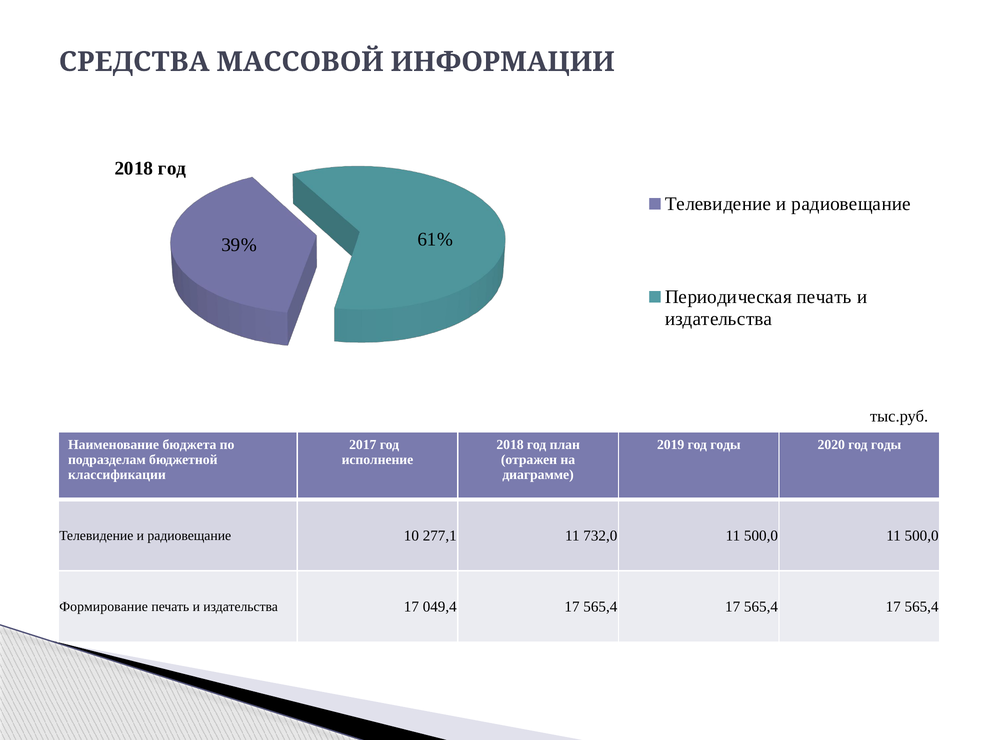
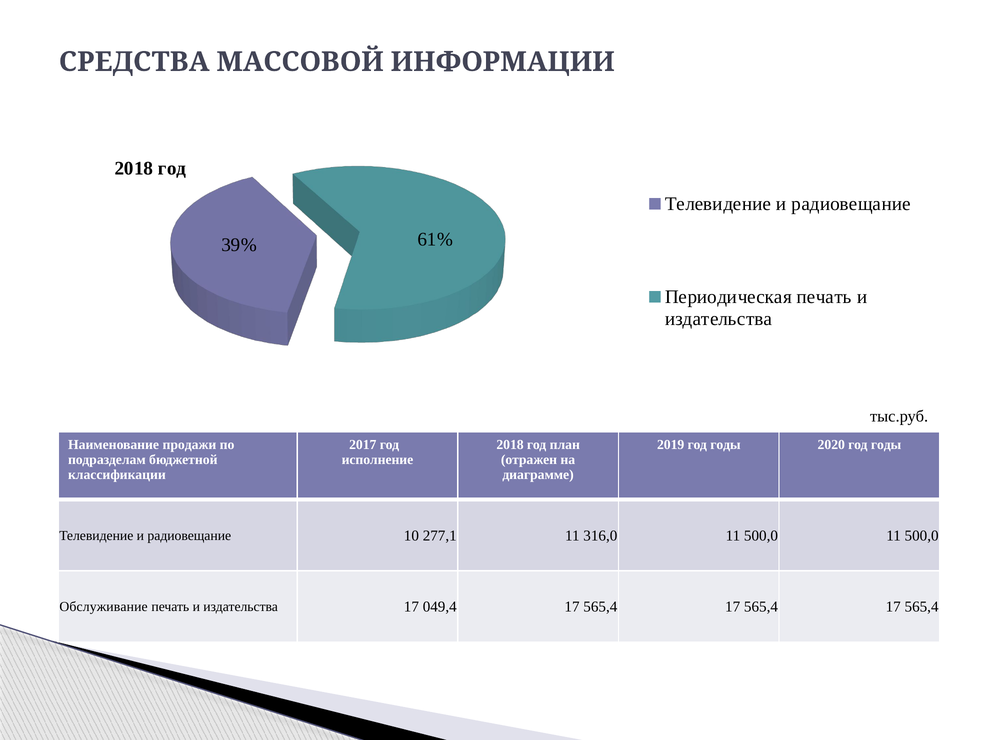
бюджета: бюджета -> продажи (189, 445)
732,0: 732,0 -> 316,0 (600, 536)
Формирование: Формирование -> Обслуживание (104, 607)
